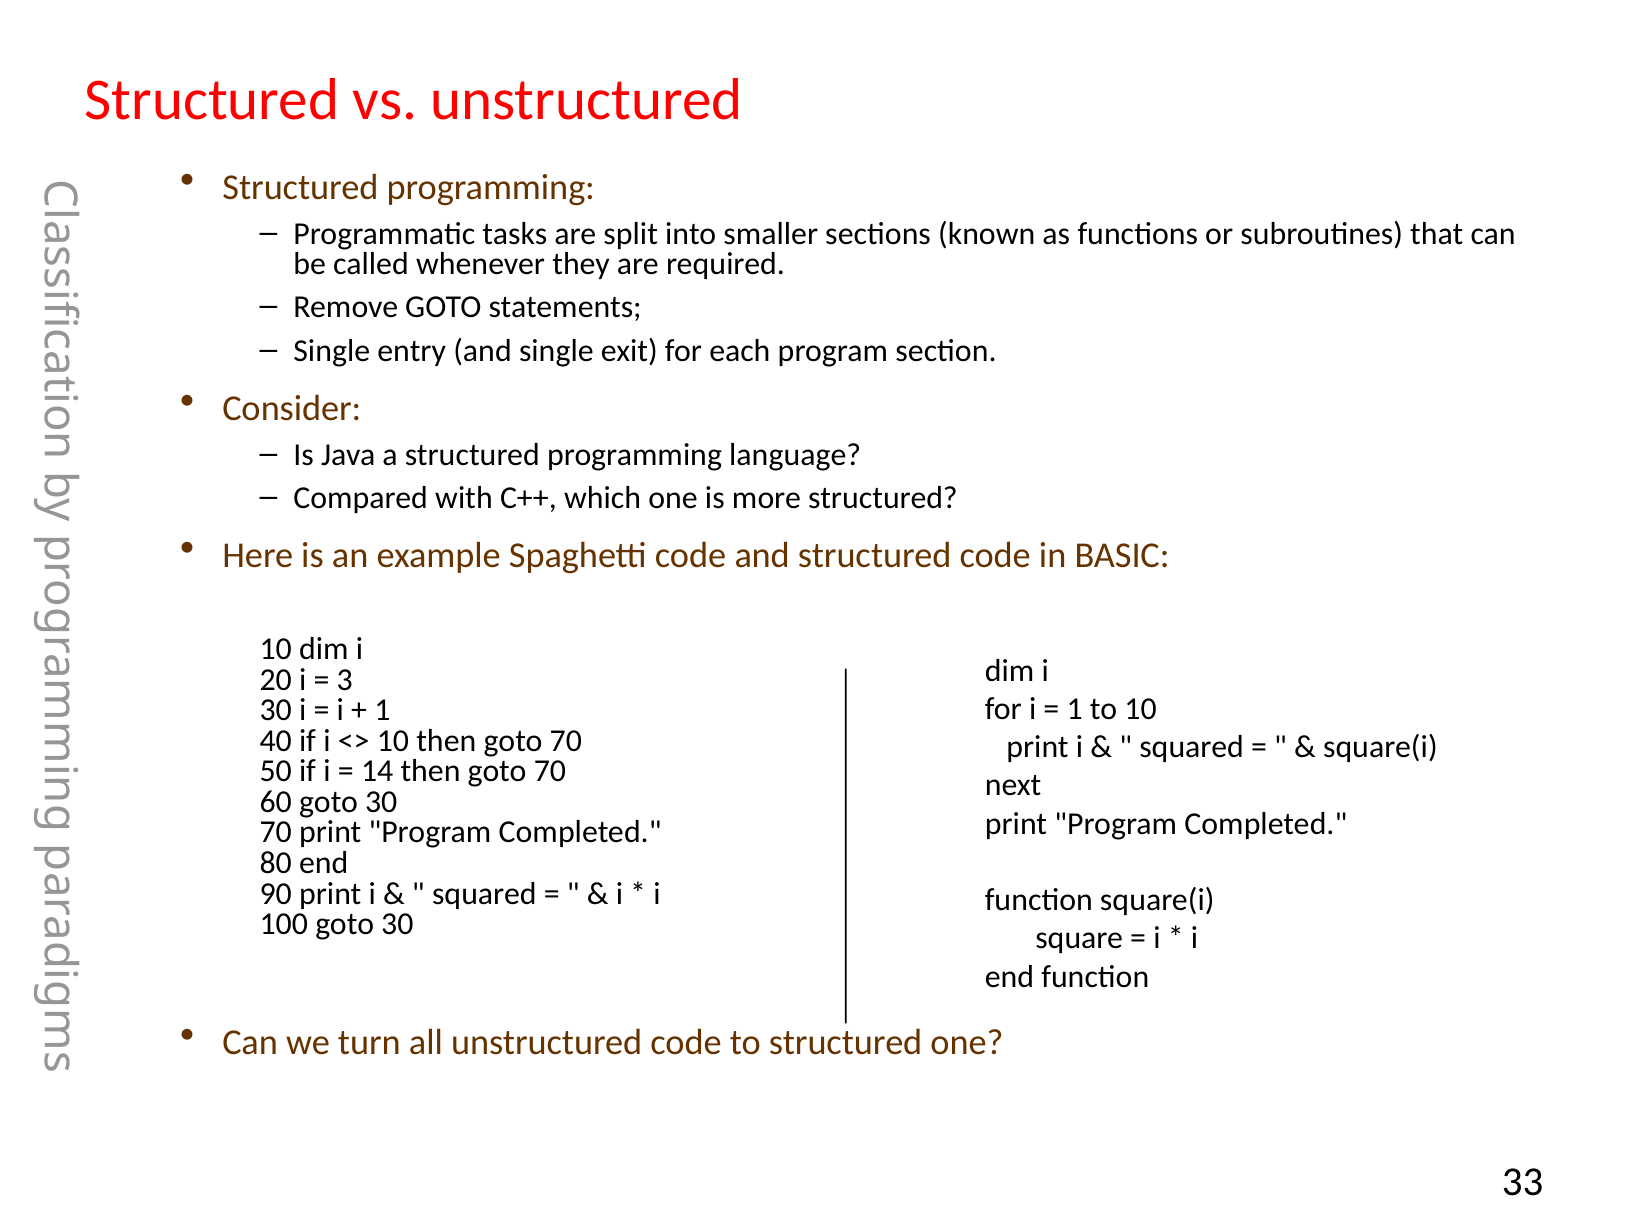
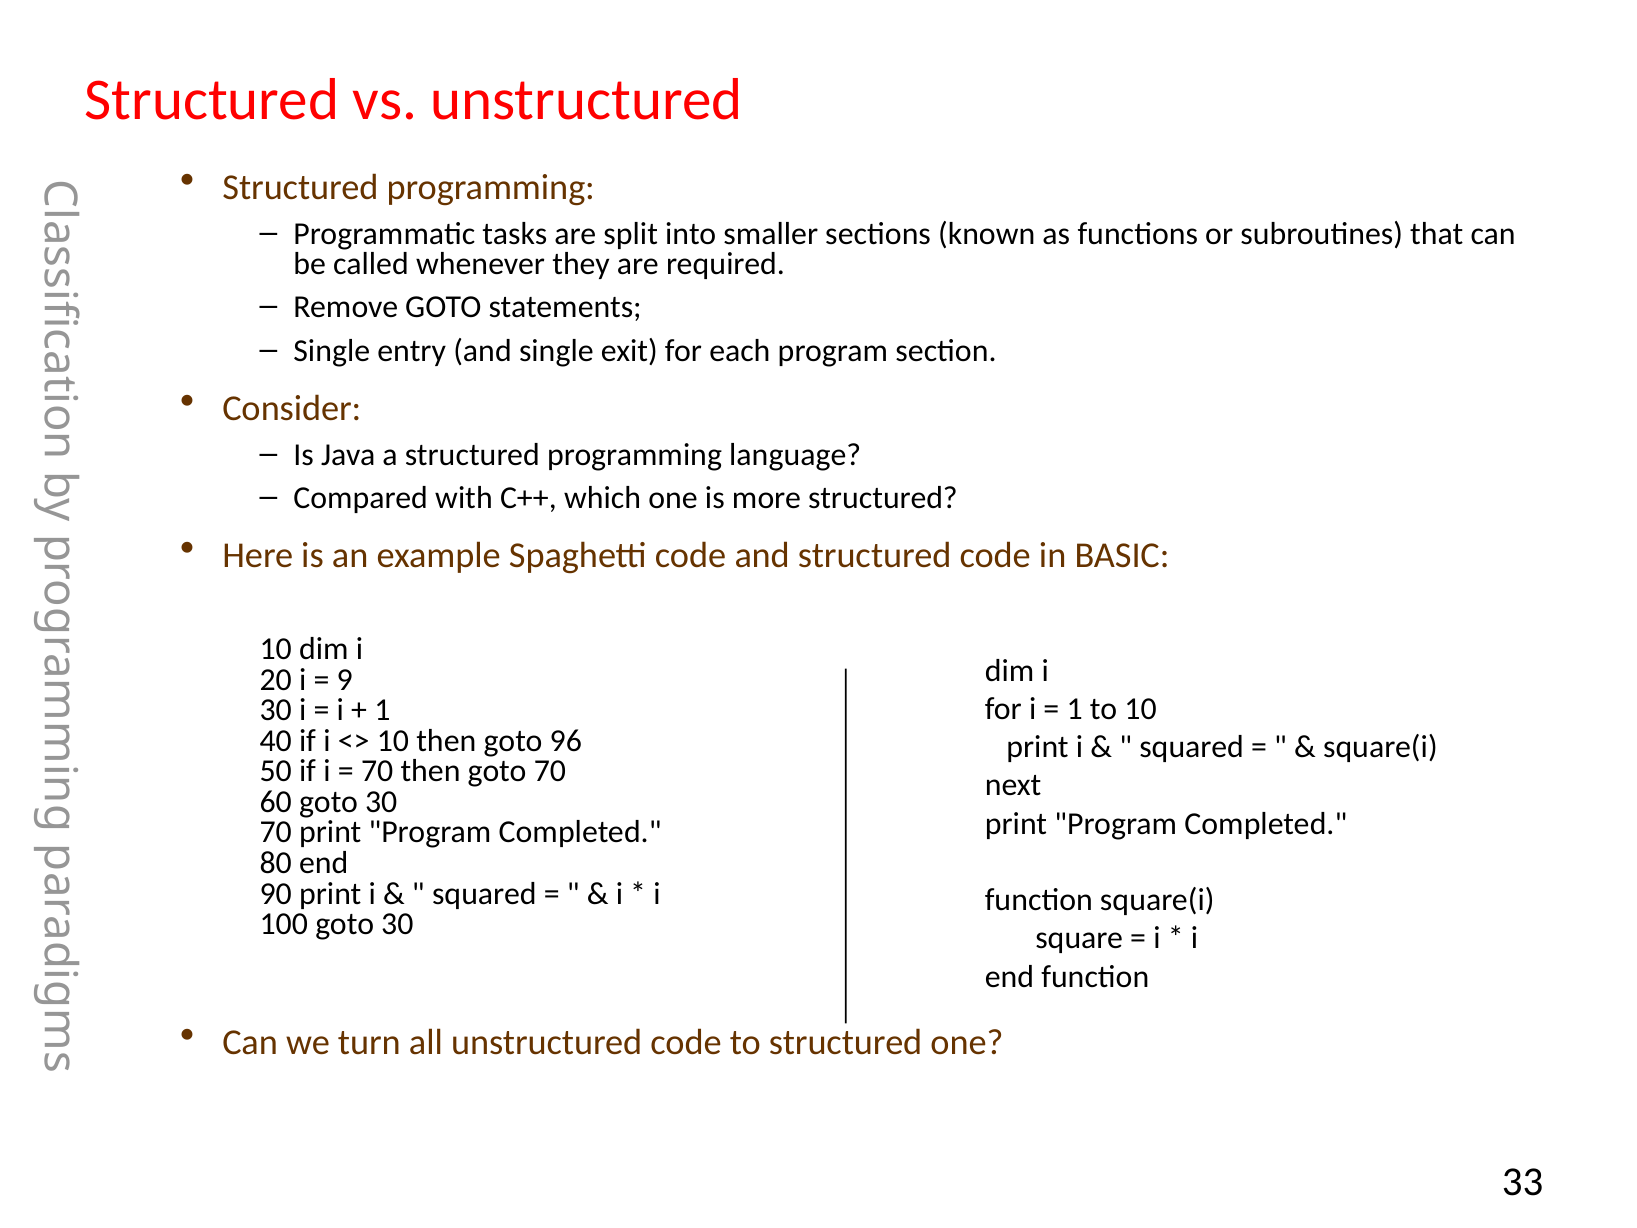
3: 3 -> 9 (345, 680)
10 then goto 70: 70 -> 96 (566, 741)
14: 14 -> 70 (377, 771)
